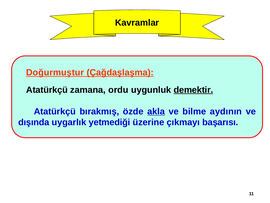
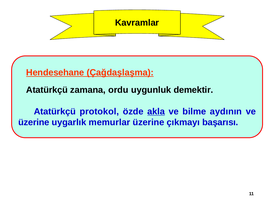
Doğurmuştur: Doğurmuştur -> Hendesehane (55, 72)
demektir underline: present -> none (193, 90)
bırakmış: bırakmış -> protokol (99, 111)
dışında: dışında -> üzerine (34, 122)
yetmediği: yetmediği -> memurlar (109, 122)
